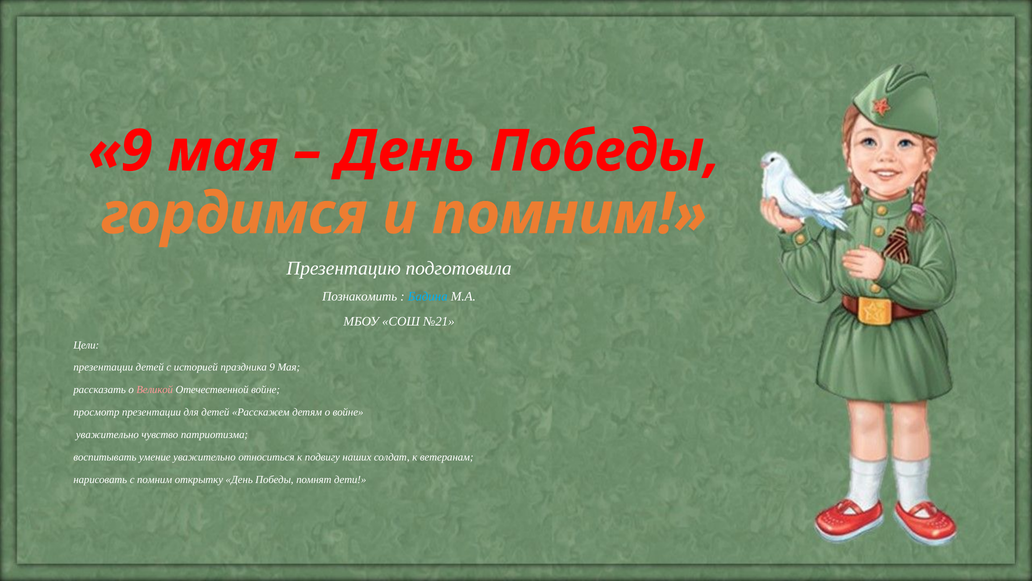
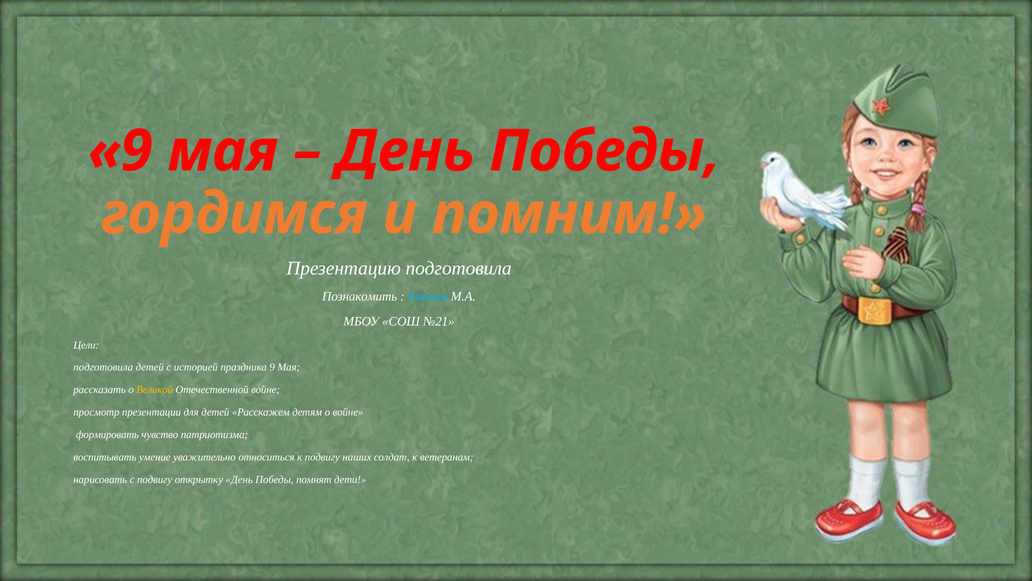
презентации: презентации -> подготовила (103, 367)
Великой colour: pink -> yellow (155, 389)
уважительно: уважительно -> формировать (107, 434)
с помним: помним -> подвигу (155, 479)
